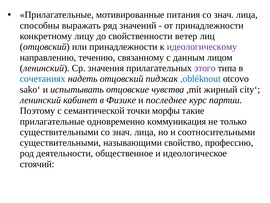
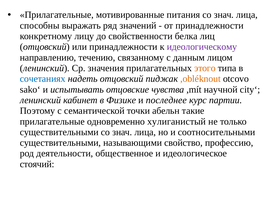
ветер: ветер -> белка (186, 36)
этого colour: purple -> orange (205, 68)
,obléknout colour: blue -> orange (200, 79)
жирный: жирный -> научной (221, 89)
морфы: морфы -> абельн (166, 111)
коммуникация: коммуникация -> хулиганистый (177, 121)
